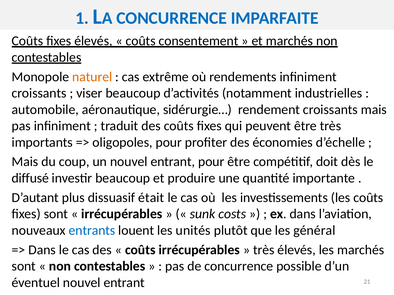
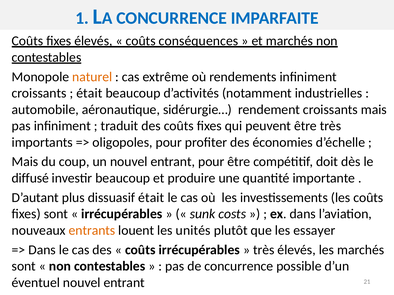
consentement: consentement -> conséquences (198, 41)
viser: viser -> était (89, 93)
entrants colour: blue -> orange (92, 231)
général: général -> essayer (314, 231)
